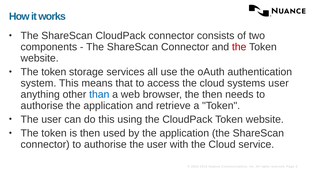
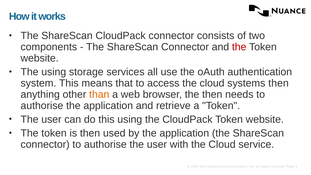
token: token -> using (54, 72)
systems user: user -> then (279, 83)
than colour: blue -> orange (99, 94)
